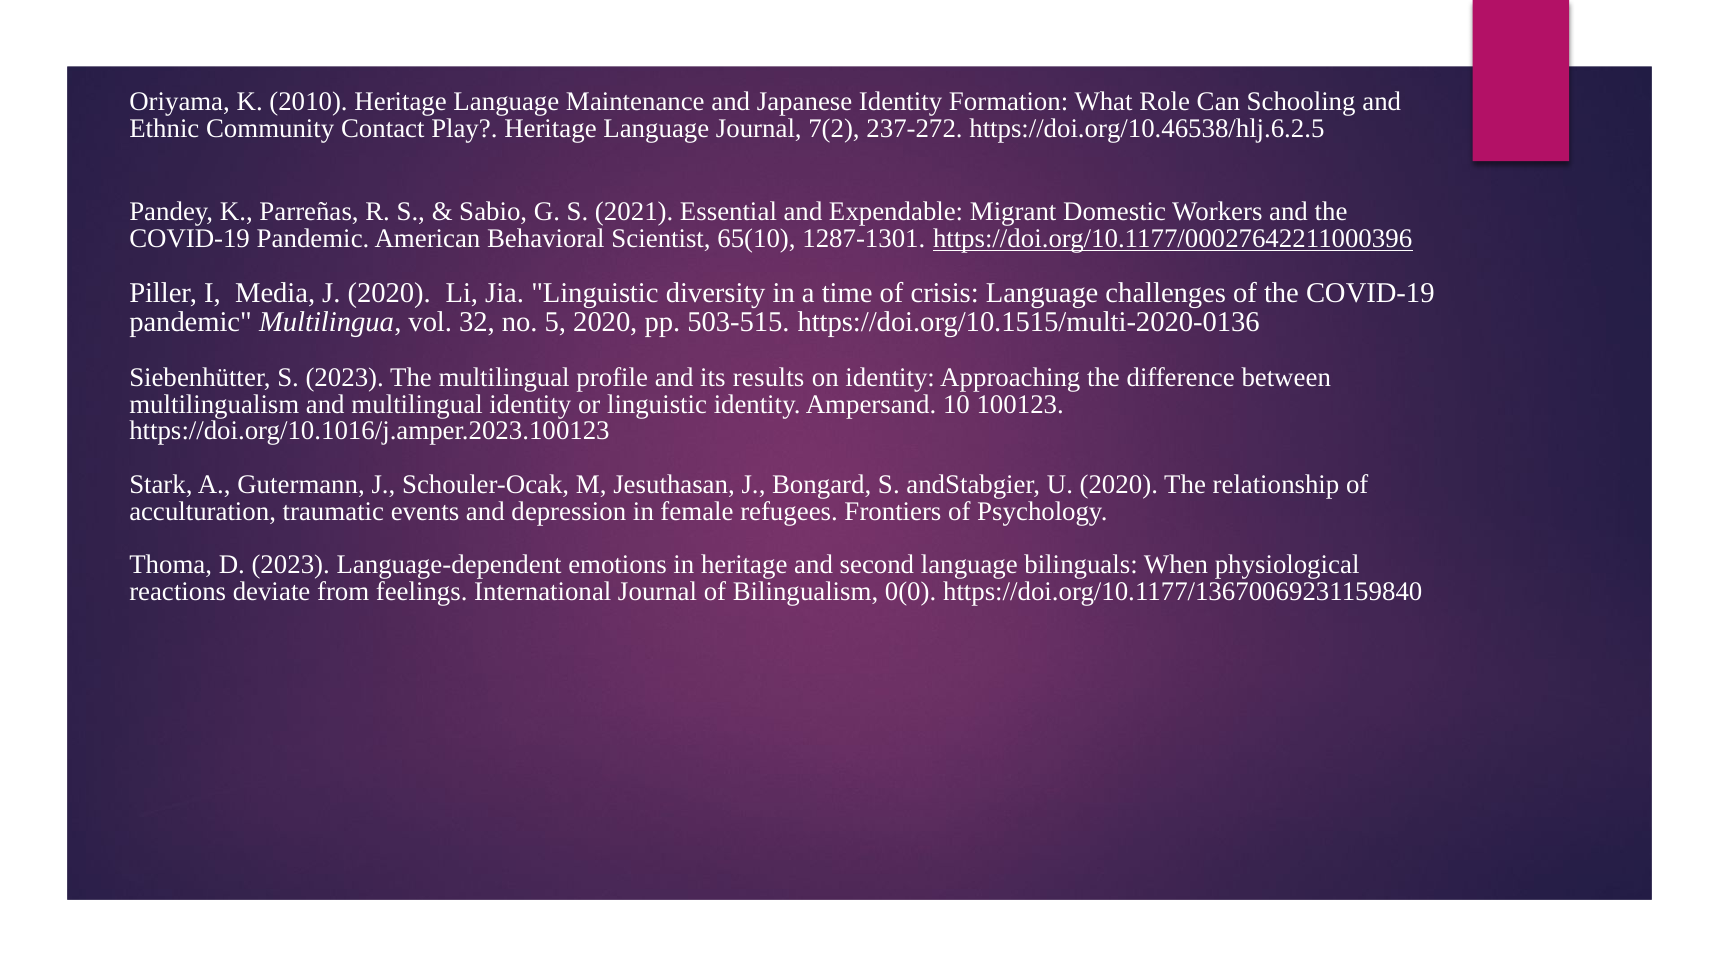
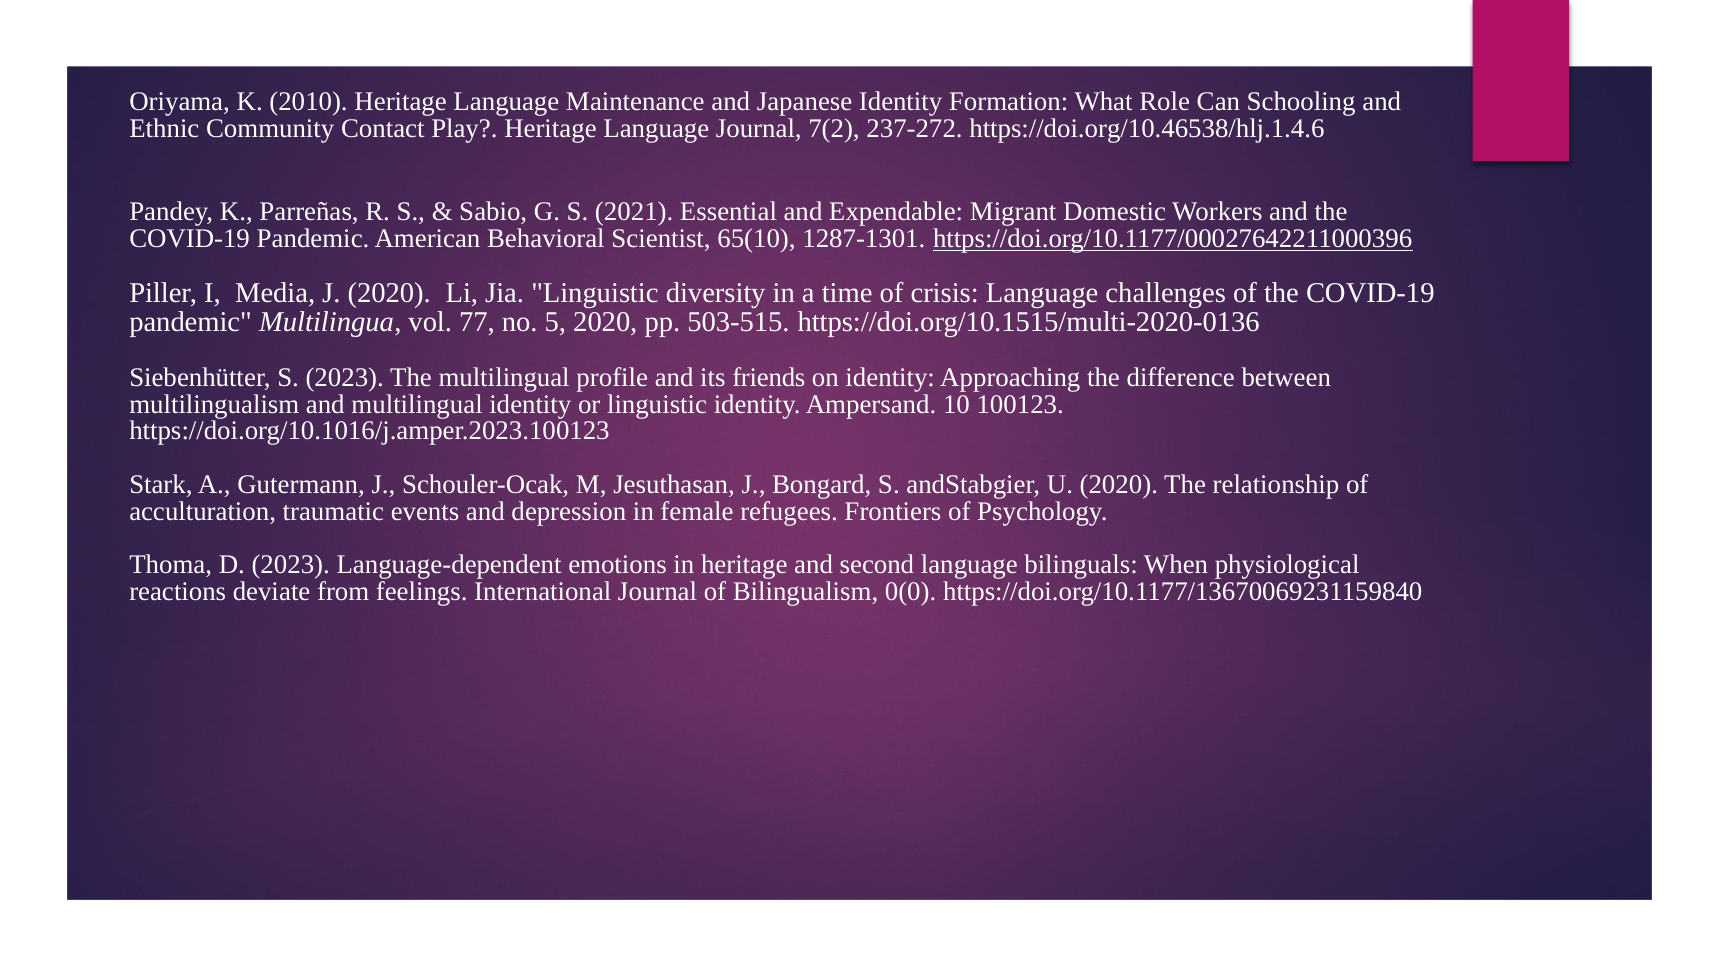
https://doi.org/10.46538/hlj.6.2.5: https://doi.org/10.46538/hlj.6.2.5 -> https://doi.org/10.46538/hlj.1.4.6 (1147, 129)
32: 32 -> 77 (477, 322)
results: results -> friends (769, 378)
